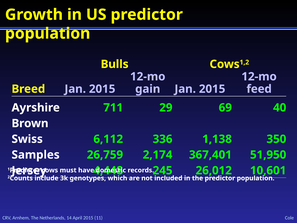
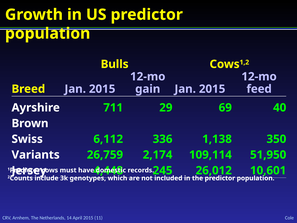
Samples: Samples -> Variants (36, 155)
367,401: 367,401 -> 109,114 (210, 155)
